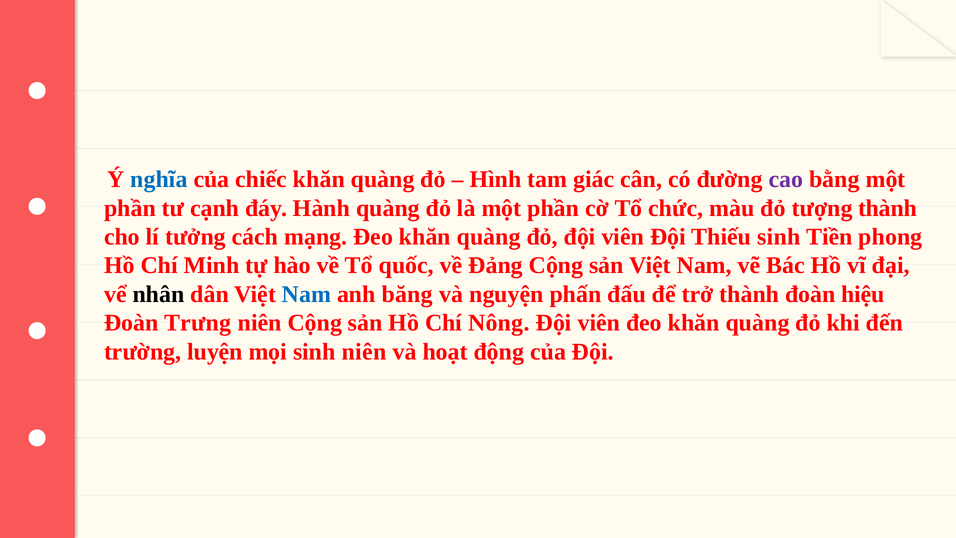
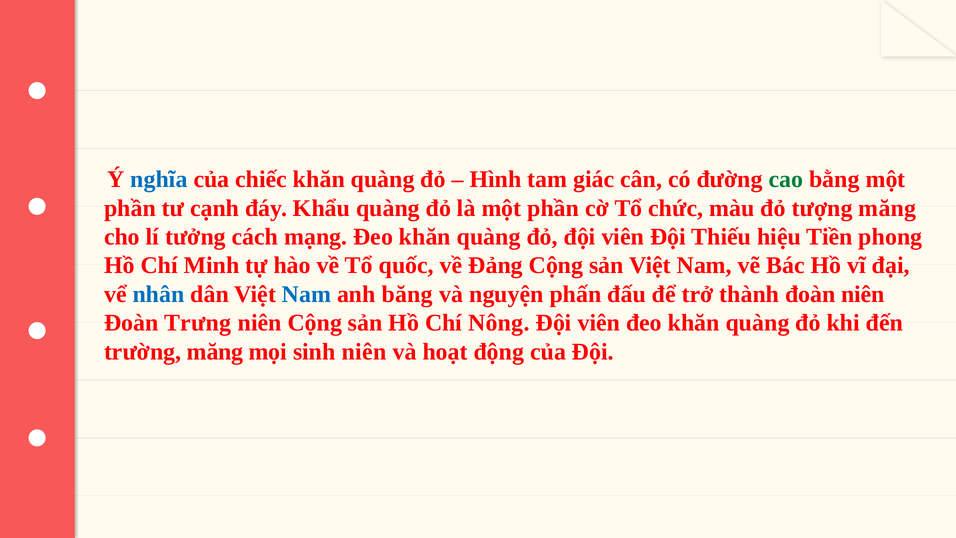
cao colour: purple -> green (786, 179)
Hành: Hành -> Khẩu (322, 208)
tượng thành: thành -> măng (887, 208)
Thiếu sinh: sinh -> hiệu (779, 237)
nhân colour: black -> blue (158, 294)
đoàn hiệu: hiệu -> niên (863, 294)
trường luyện: luyện -> măng (215, 351)
